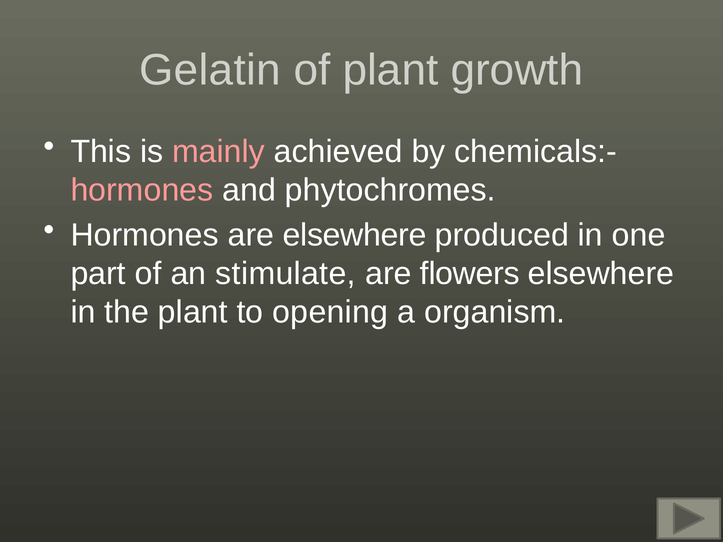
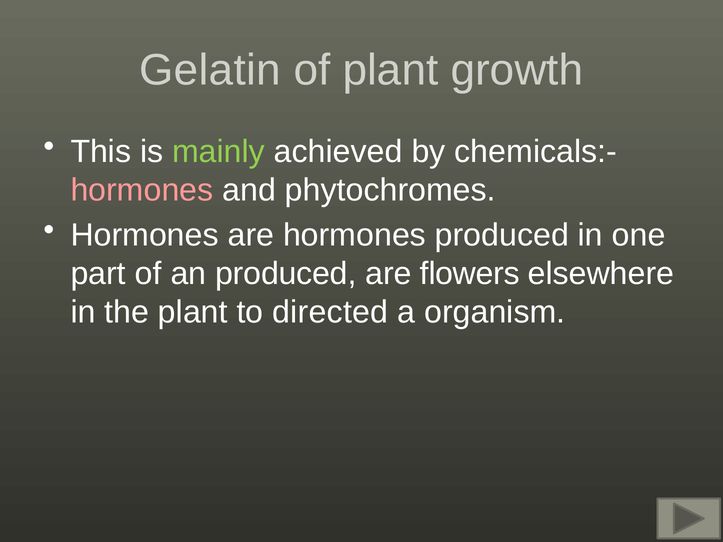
mainly colour: pink -> light green (219, 152)
are elsewhere: elsewhere -> hormones (354, 235)
an stimulate: stimulate -> produced (286, 274)
opening: opening -> directed (330, 312)
